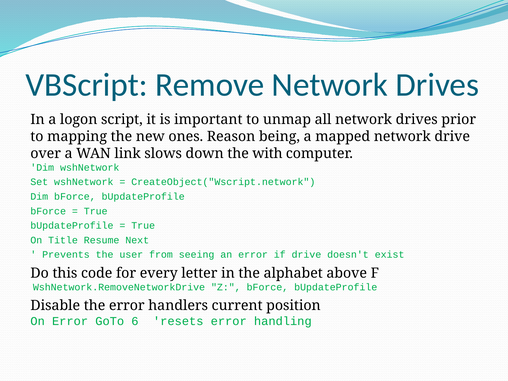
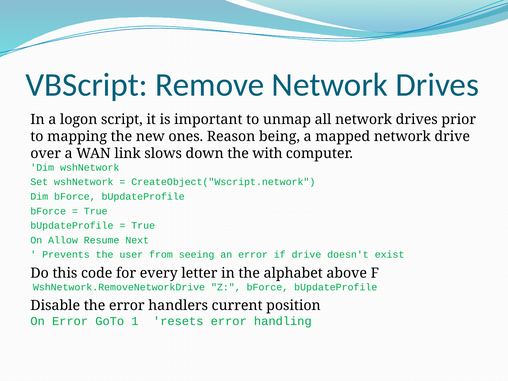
Title: Title -> Allow (63, 240)
6: 6 -> 1 (135, 321)
